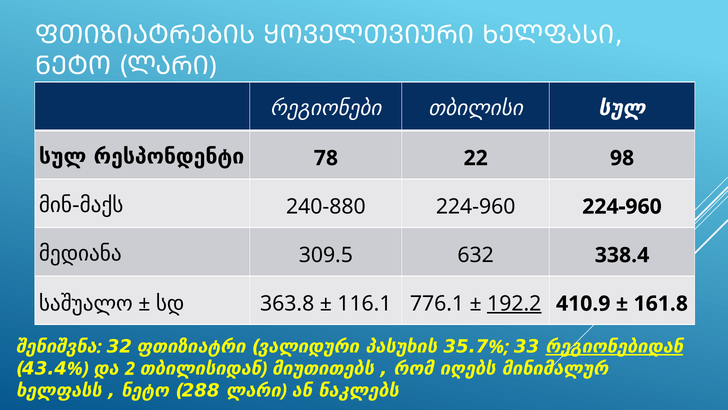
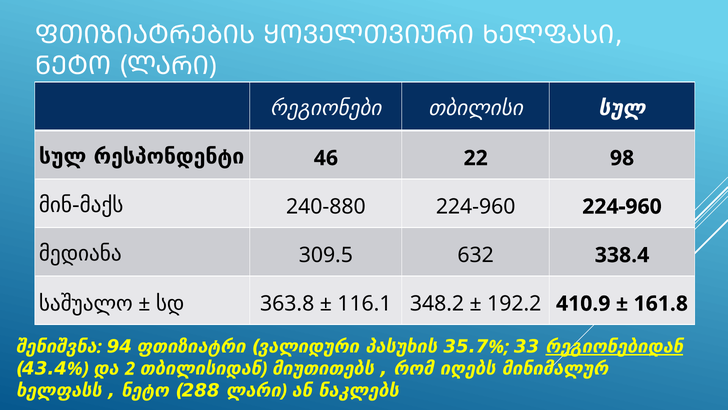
78: 78 -> 46 (326, 158)
776.1: 776.1 -> 348.2 (437, 303)
192.2 underline: present -> none (514, 303)
32: 32 -> 94 (119, 347)
